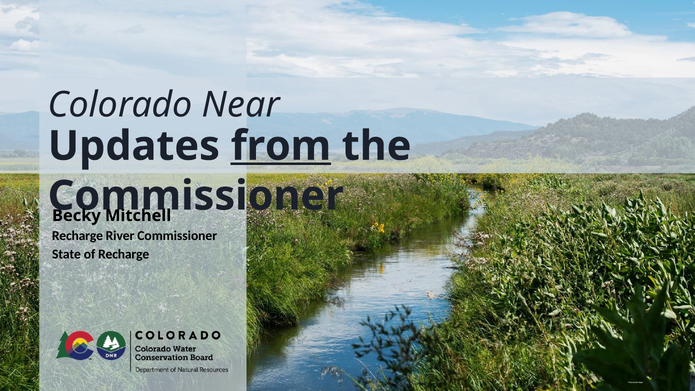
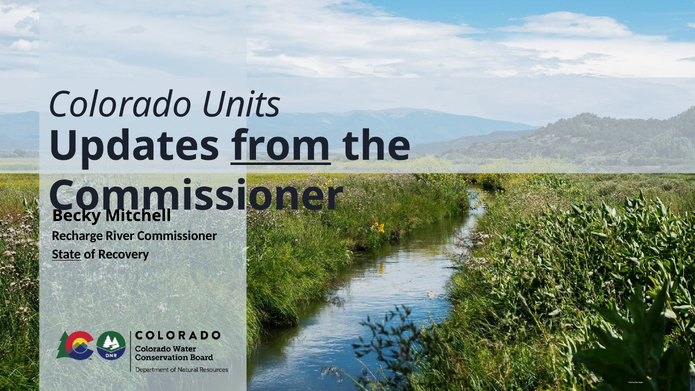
Near: Near -> Units (241, 105)
State underline: none -> present (67, 254)
of Recharge: Recharge -> Recovery (124, 254)
